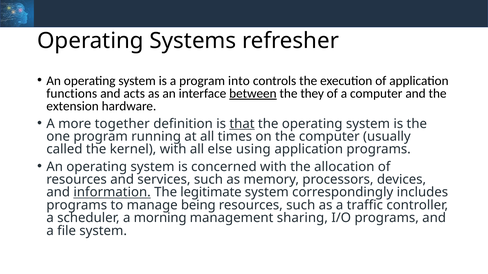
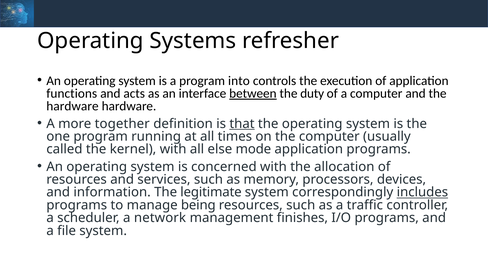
they: they -> duty (312, 94)
extension: extension -> hardware (72, 106)
using: using -> mode (253, 150)
information underline: present -> none (112, 193)
includes underline: none -> present (422, 193)
morning: morning -> network (160, 218)
sharing: sharing -> finishes (302, 218)
